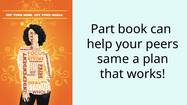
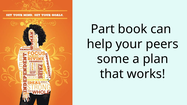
same: same -> some (113, 59)
